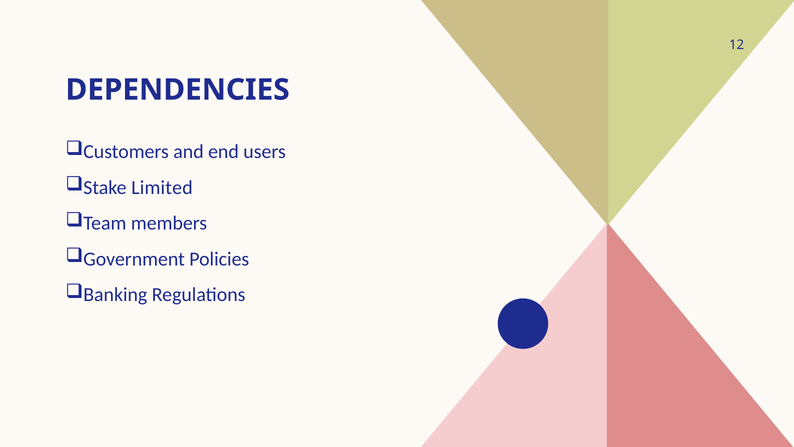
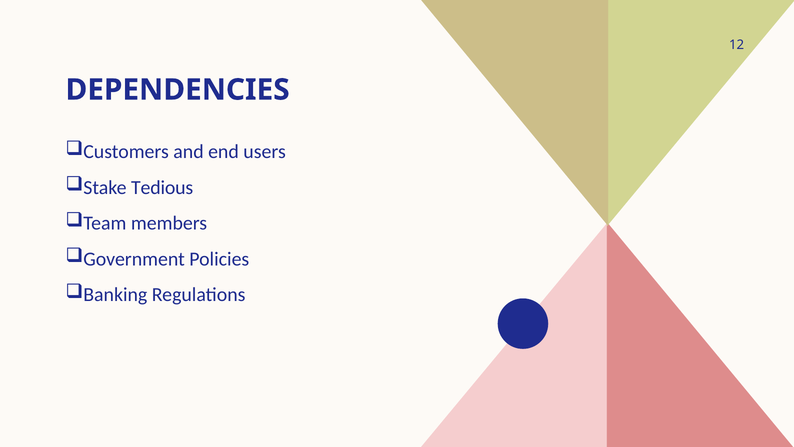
Limited: Limited -> Tedious (162, 187)
